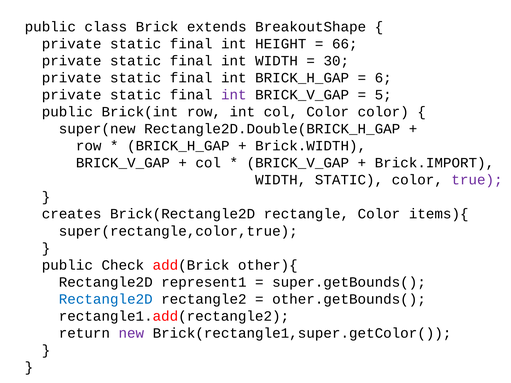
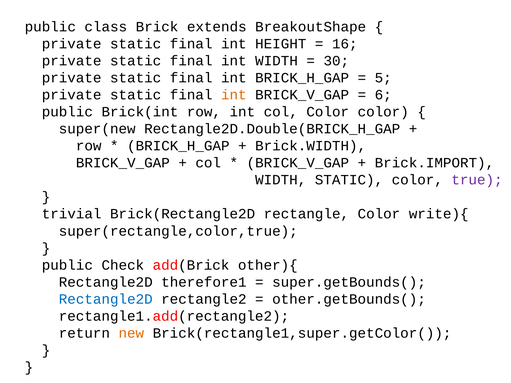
66: 66 -> 16 (345, 44)
6: 6 -> 5 (383, 78)
int colour: purple -> orange (234, 95)
5: 5 -> 6 (383, 95)
creates: creates -> trivial (72, 214)
items){: items){ -> write){ (439, 214)
represent1: represent1 -> therefore1 (204, 282)
new colour: purple -> orange (131, 333)
